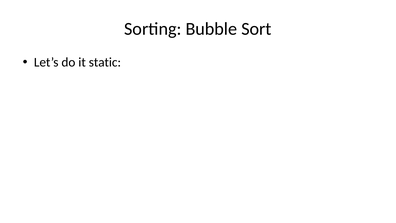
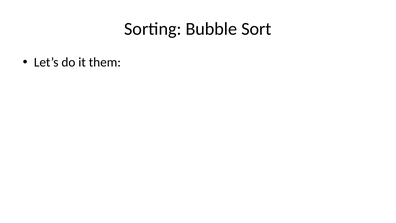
static: static -> them (105, 62)
